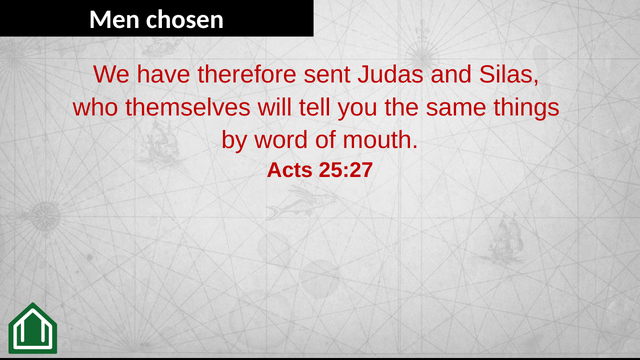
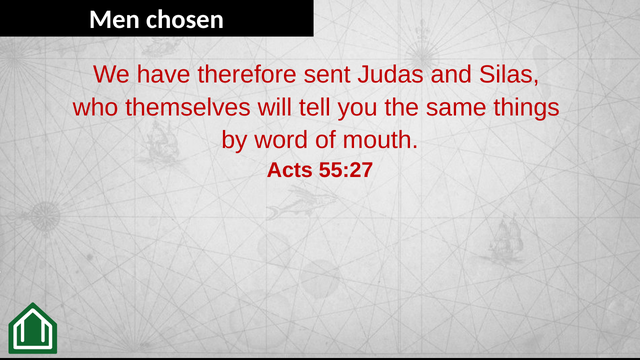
25:27: 25:27 -> 55:27 (346, 170)
